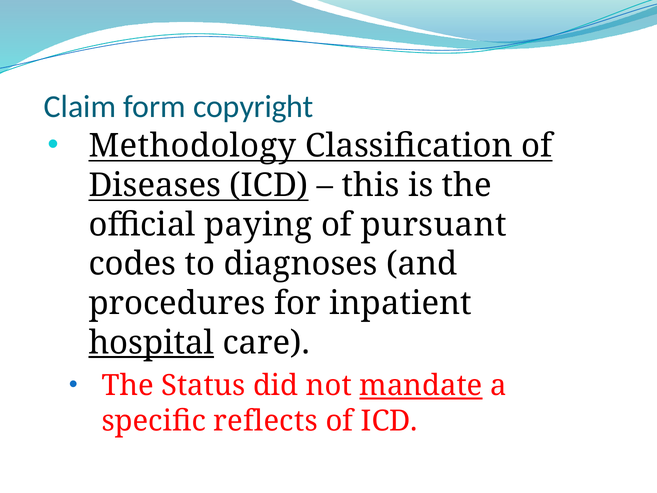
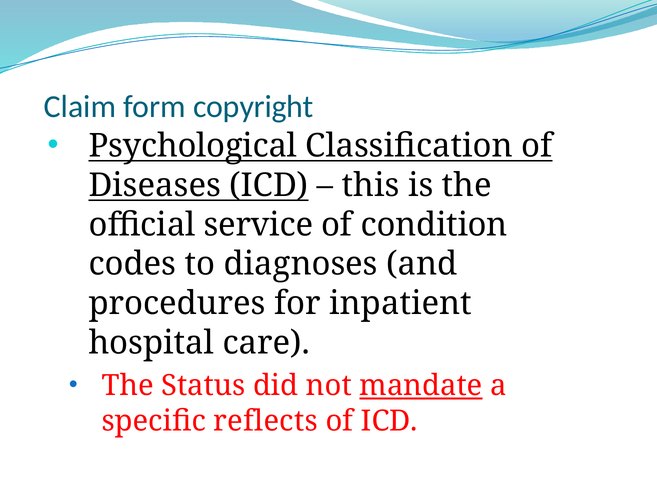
Methodology: Methodology -> Psychological (193, 146)
paying: paying -> service (259, 225)
pursuant: pursuant -> condition (434, 225)
hospital underline: present -> none (151, 343)
